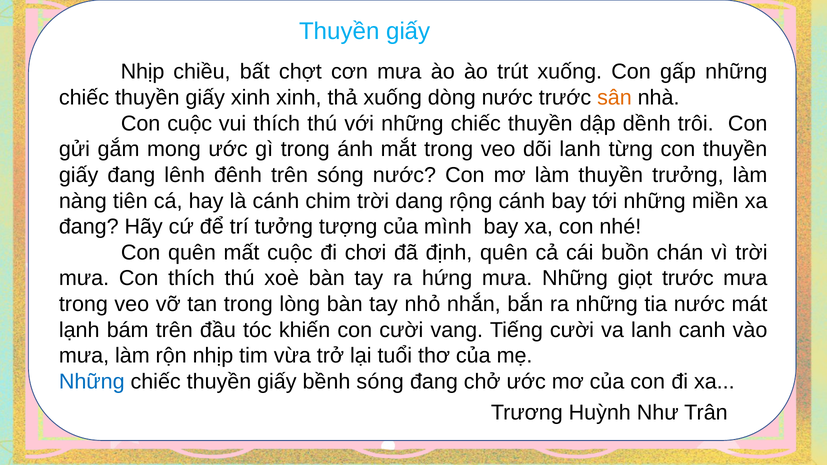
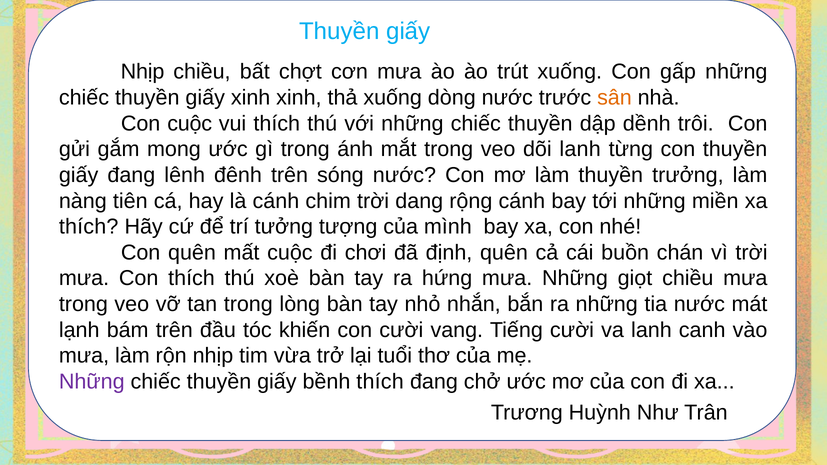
đang: đang -> thích (89, 227)
giọt trước: trước -> chiều (688, 278)
Những colour: blue -> purple (92, 382)
bềnh sóng: sóng -> thích (380, 382)
